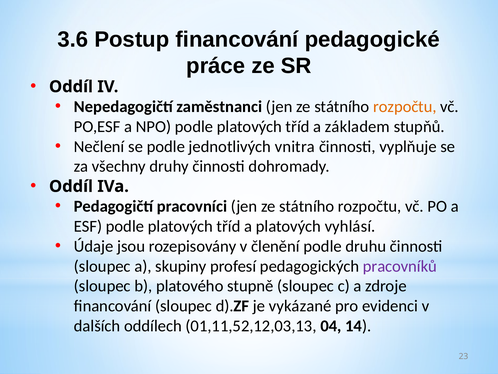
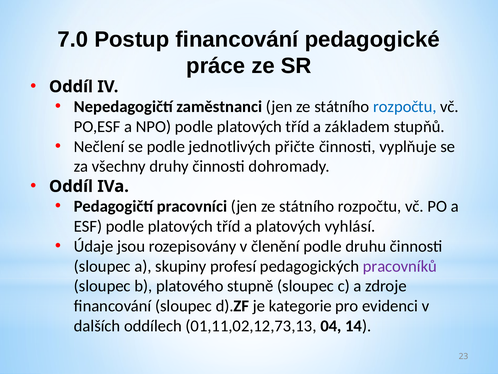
3.6: 3.6 -> 7.0 (73, 39)
rozpočtu colour: orange -> blue (405, 106)
vnitra: vnitra -> přičte (295, 146)
vykázané: vykázané -> kategorie (300, 306)
01,11,52,12,03,13: 01,11,52,12,03,13 -> 01,11,02,12,73,13 (251, 326)
